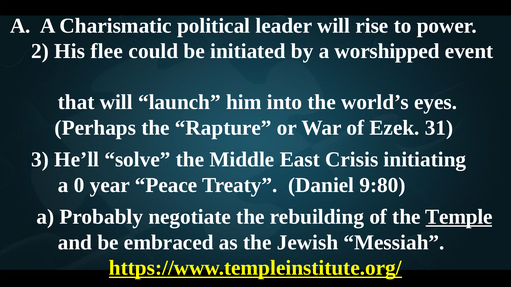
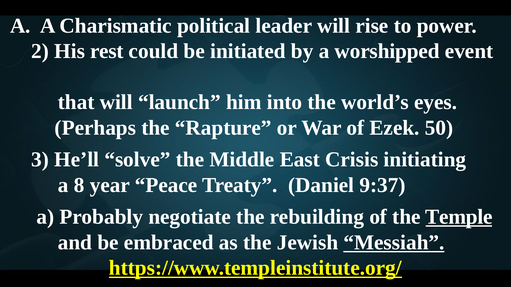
flee: flee -> rest (107, 51)
31: 31 -> 50 (439, 128)
0: 0 -> 8 (79, 185)
9:80: 9:80 -> 9:37 (383, 185)
Messiah underline: none -> present (394, 243)
